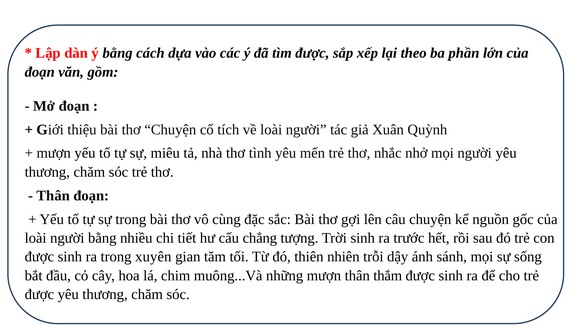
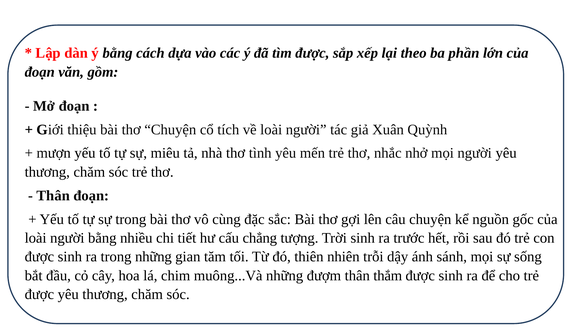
trong xuyên: xuyên -> những (153, 256)
những mượn: mượn -> đượm (324, 275)
